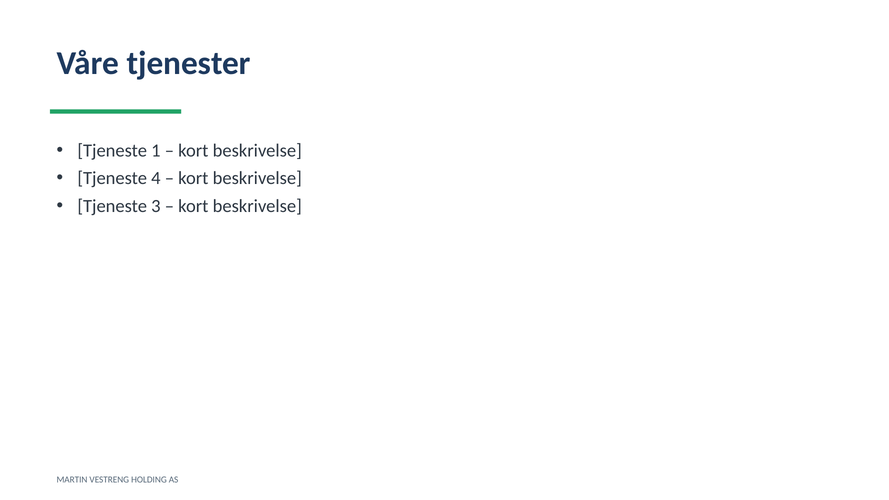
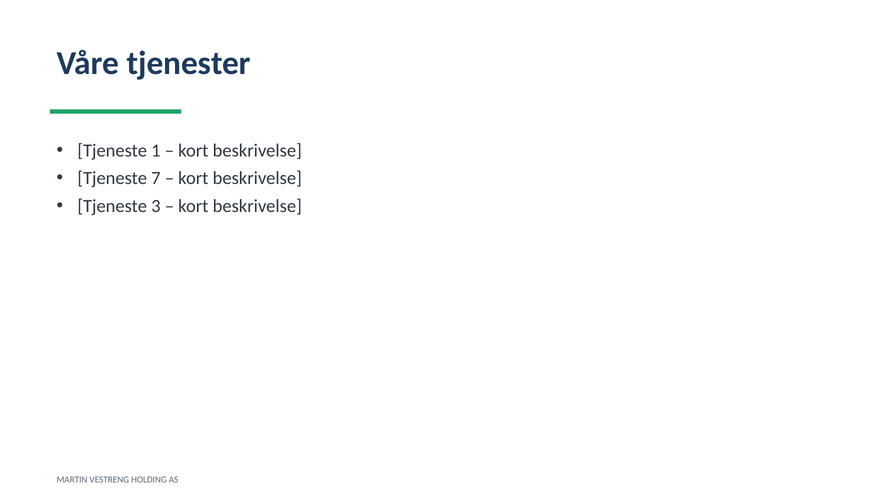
4: 4 -> 7 (156, 178)
